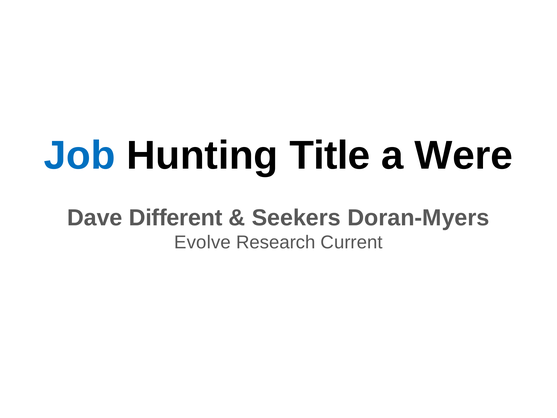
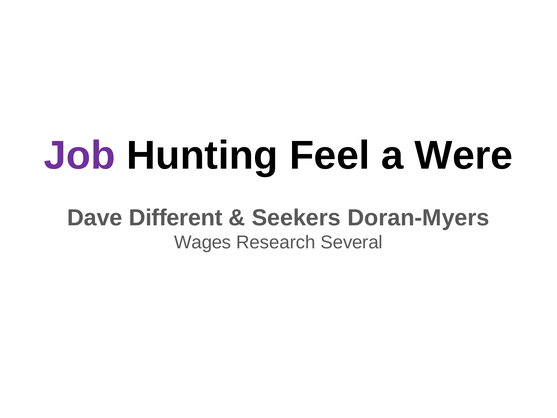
Job colour: blue -> purple (80, 155)
Title: Title -> Feel (330, 155)
Evolve: Evolve -> Wages (203, 242)
Current: Current -> Several (352, 242)
